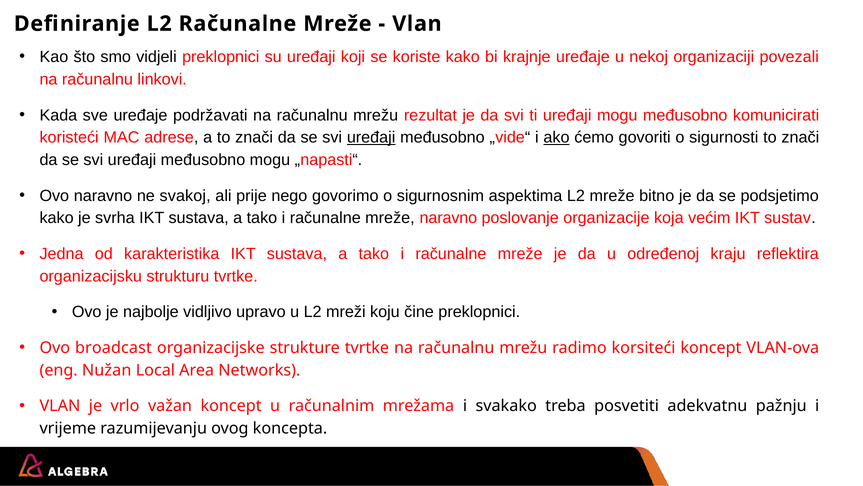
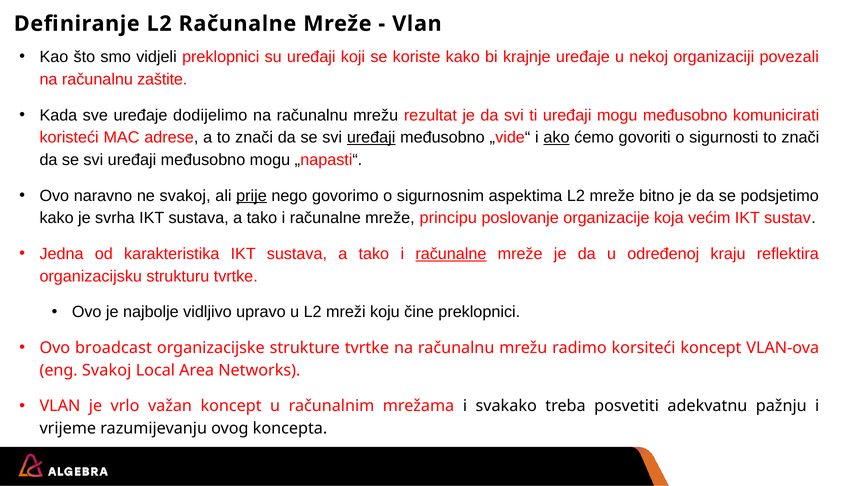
linkovi: linkovi -> zaštite (162, 79)
podržavati: podržavati -> dodijelimo (210, 115)
prije underline: none -> present (251, 195)
mreže naravno: naravno -> principu (448, 218)
računalne underline: none -> present (451, 254)
eng Nužan: Nužan -> Svakoj (107, 370)
